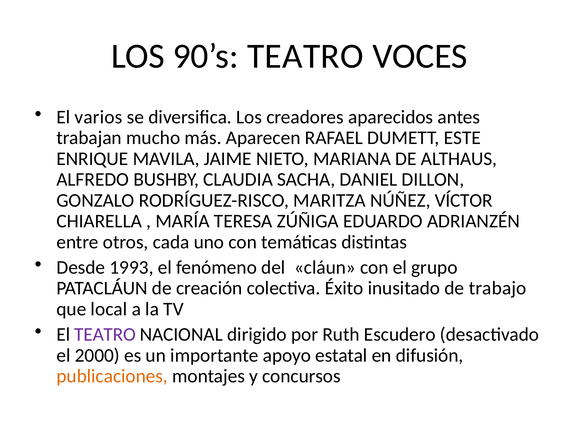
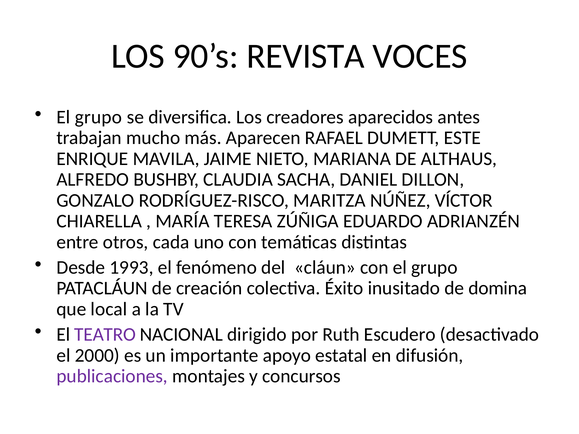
90’s TEATRO: TEATRO -> REVISTA (306, 56)
varios: varios -> grupo (99, 117)
trabajo: trabajo -> domina (498, 288)
publicaciones colour: orange -> purple (112, 376)
